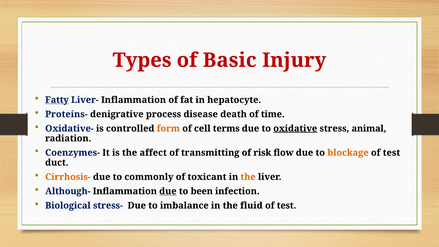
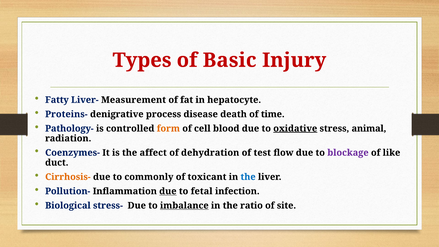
Fatty underline: present -> none (57, 100)
Liver- Inflammation: Inflammation -> Measurement (134, 100)
Oxidative-: Oxidative- -> Pathology- (69, 128)
terms: terms -> blood (226, 128)
transmitting: transmitting -> dehydration (210, 153)
risk: risk -> test (262, 153)
blockage colour: orange -> purple (348, 153)
test: test -> like (391, 153)
the colour: orange -> blue (248, 177)
Although-: Although- -> Pollution- (68, 191)
been: been -> fetal (202, 191)
imbalance underline: none -> present (184, 205)
fluid: fluid -> ratio (251, 205)
test: test -> site (286, 205)
